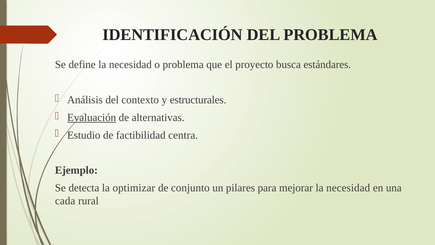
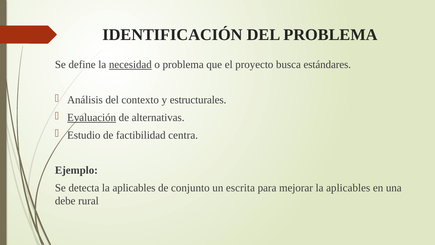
necesidad underline: none -> present (130, 65)
detecta la optimizar: optimizar -> aplicables (134, 188)
pilares: pilares -> escrita (240, 188)
mejorar la necesidad: necesidad -> aplicables (348, 188)
cada: cada -> debe (65, 201)
